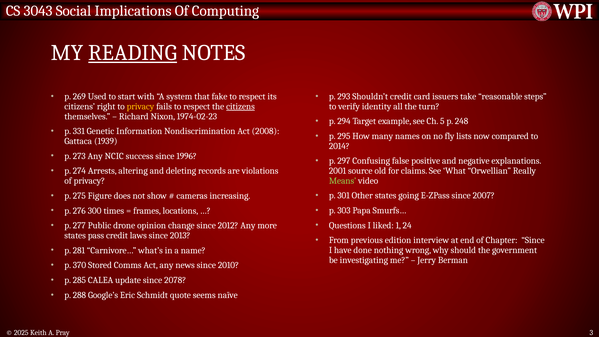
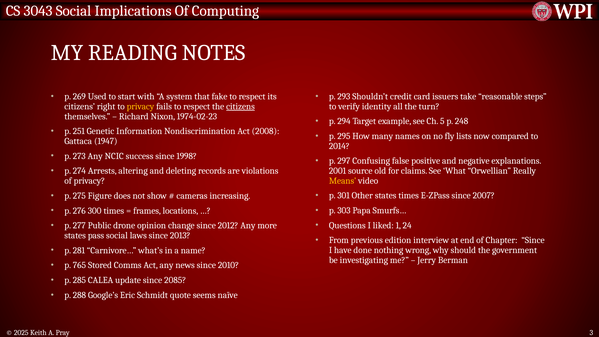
READING underline: present -> none (133, 53)
331: 331 -> 251 (79, 131)
1939: 1939 -> 1947 (106, 141)
1996: 1996 -> 1998 (187, 156)
Means colour: light green -> yellow (343, 181)
states going: going -> times (409, 196)
pass credit: credit -> social (117, 235)
370: 370 -> 765 (79, 265)
2078: 2078 -> 2085 (175, 280)
